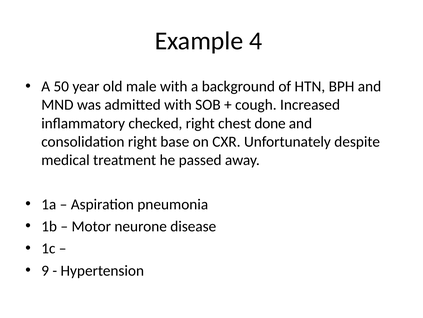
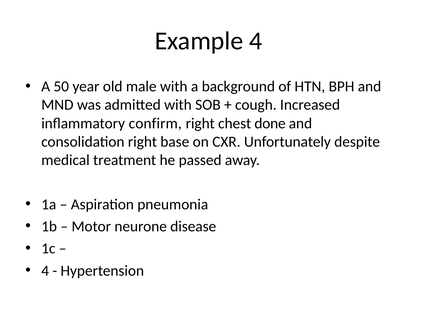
checked: checked -> confirm (155, 123)
9: 9 -> 4 (45, 270)
